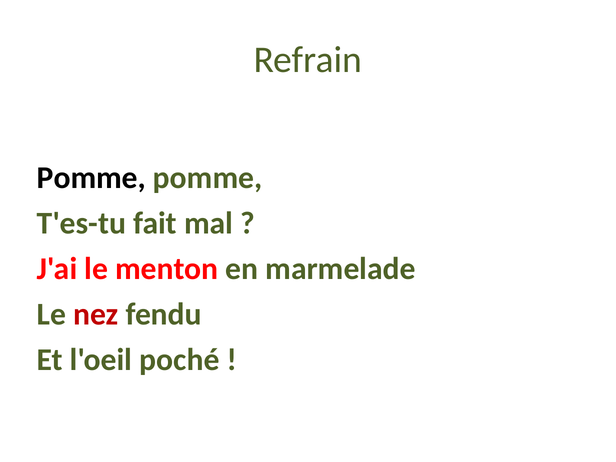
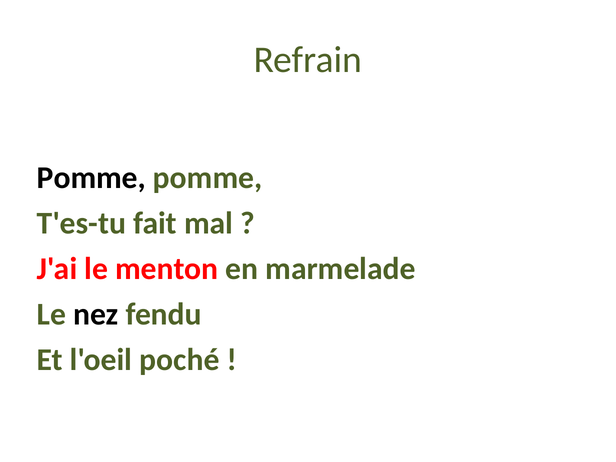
nez colour: red -> black (96, 314)
